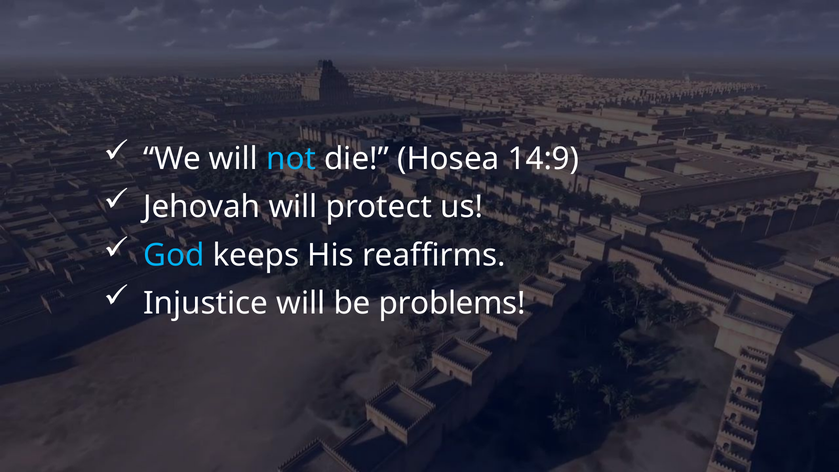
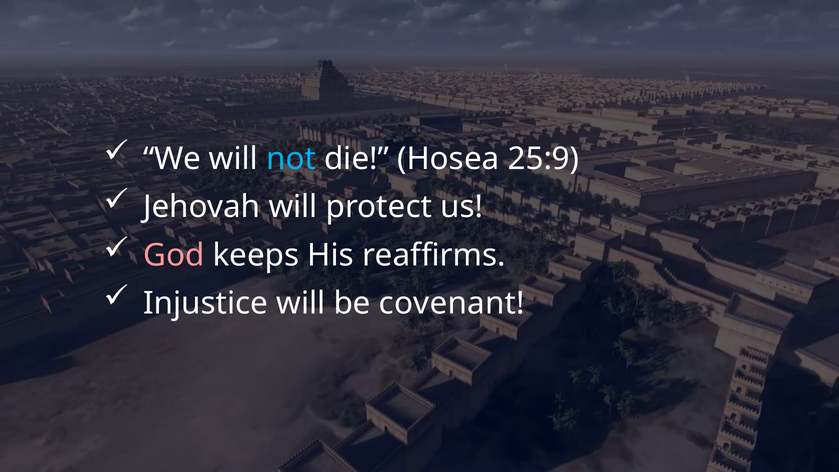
14:9: 14:9 -> 25:9 (543, 159)
God colour: light blue -> pink (174, 255)
problems: problems -> covenant (452, 303)
